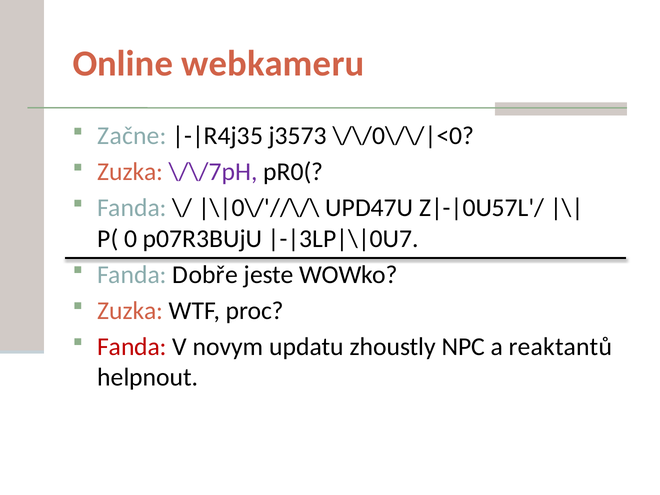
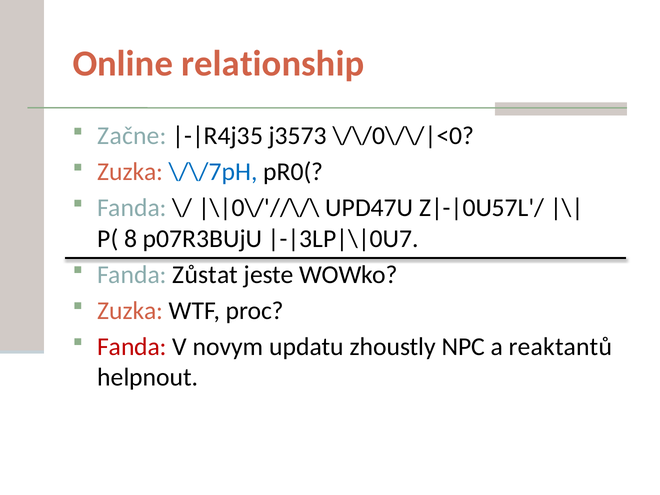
webkameru: webkameru -> relationship (273, 64)
\/\/7pH colour: purple -> blue (213, 172)
0: 0 -> 8 (131, 239)
Dobře: Dobře -> Zůstat (205, 275)
